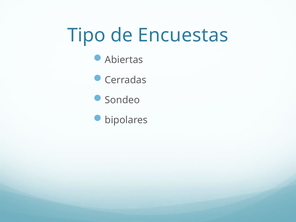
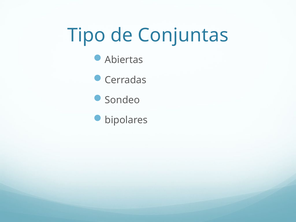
Encuestas: Encuestas -> Conjuntas (183, 35)
